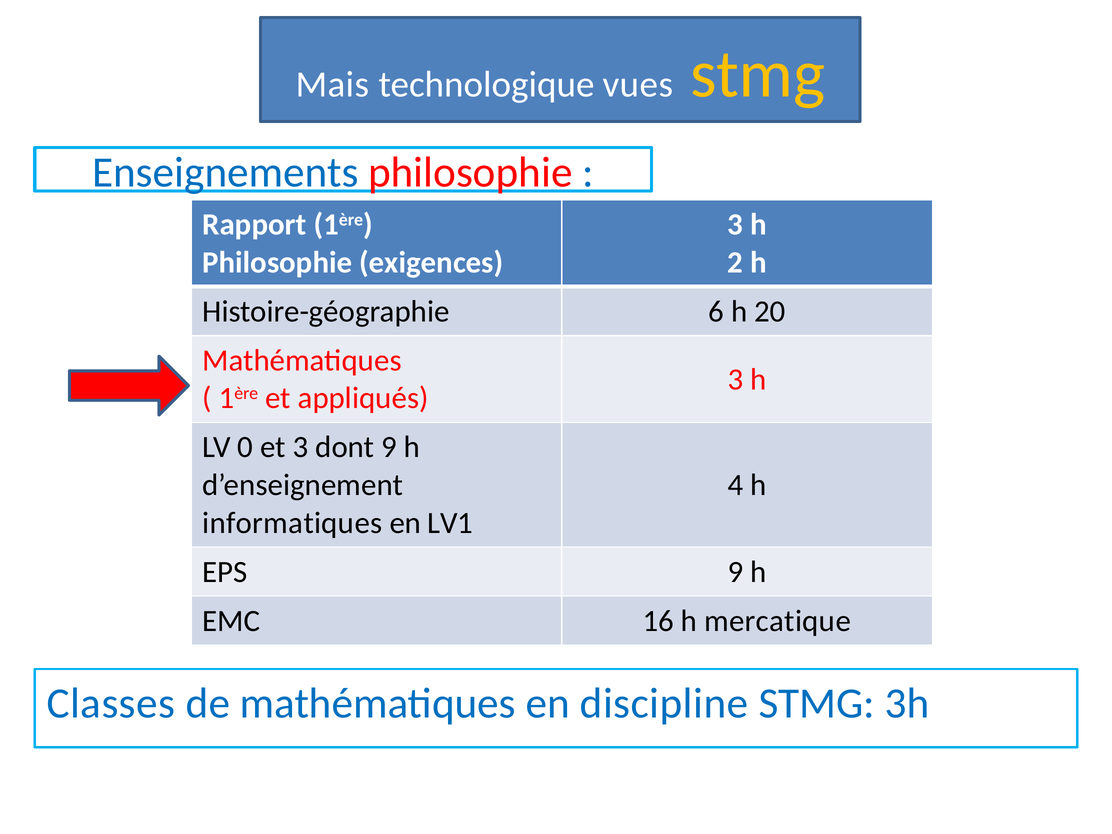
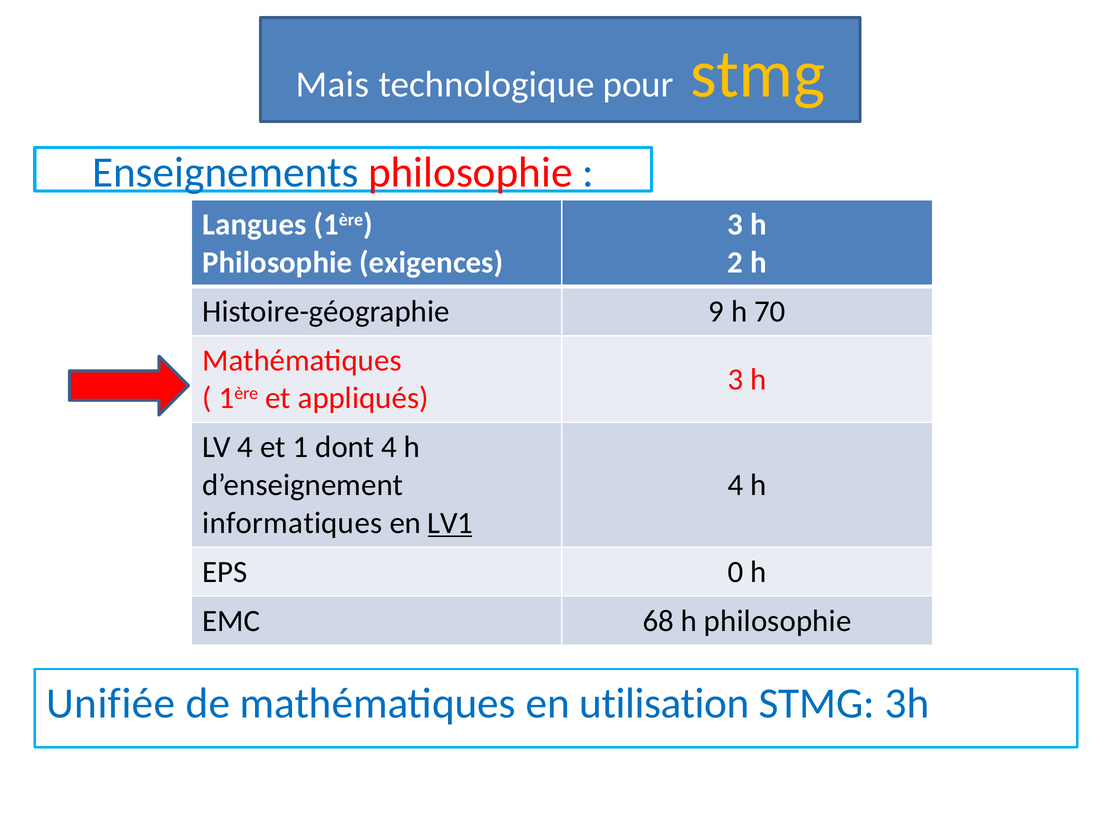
vues: vues -> pour (638, 84)
Rapport: Rapport -> Langues (254, 225)
6: 6 -> 9 (716, 311)
20: 20 -> 70 (770, 311)
LV 0: 0 -> 4 (245, 447)
et 3: 3 -> 1 (301, 447)
dont 9: 9 -> 4 (389, 447)
LV1 underline: none -> present (450, 523)
EPS 9: 9 -> 0 (735, 572)
16: 16 -> 68 (658, 621)
h mercatique: mercatique -> philosophie (778, 621)
Classes: Classes -> Unifiée (111, 703)
discipline: discipline -> utilisation (664, 703)
